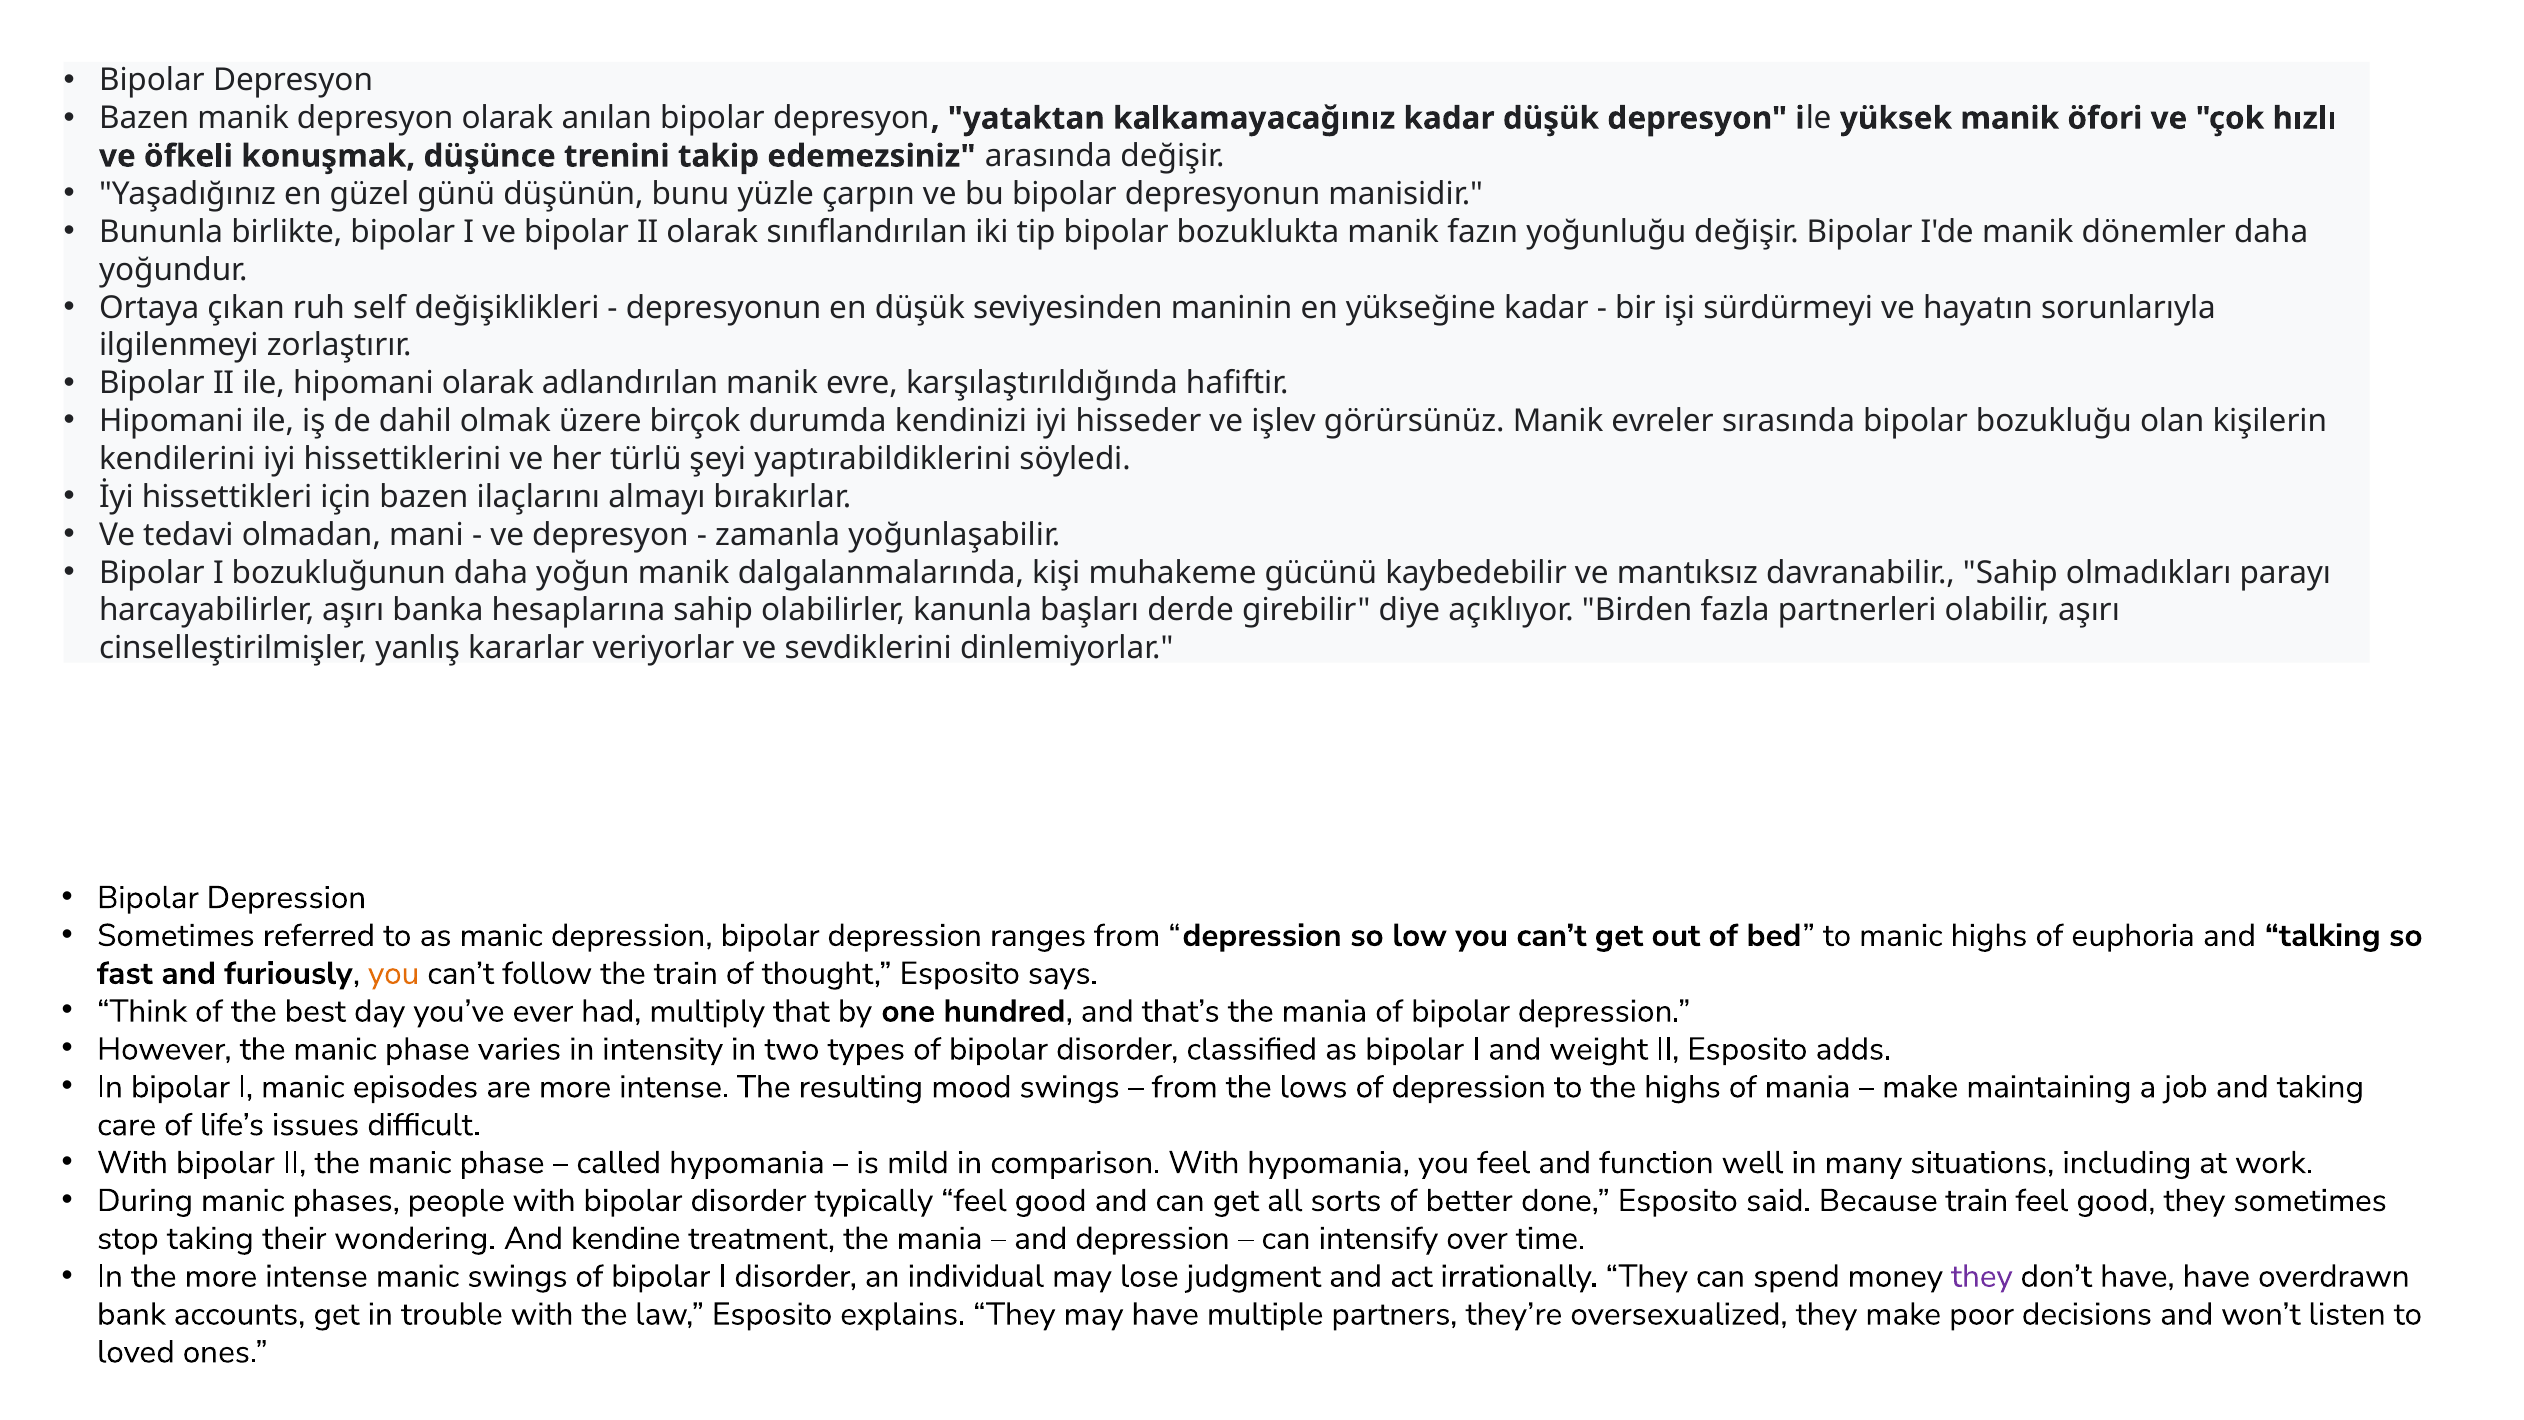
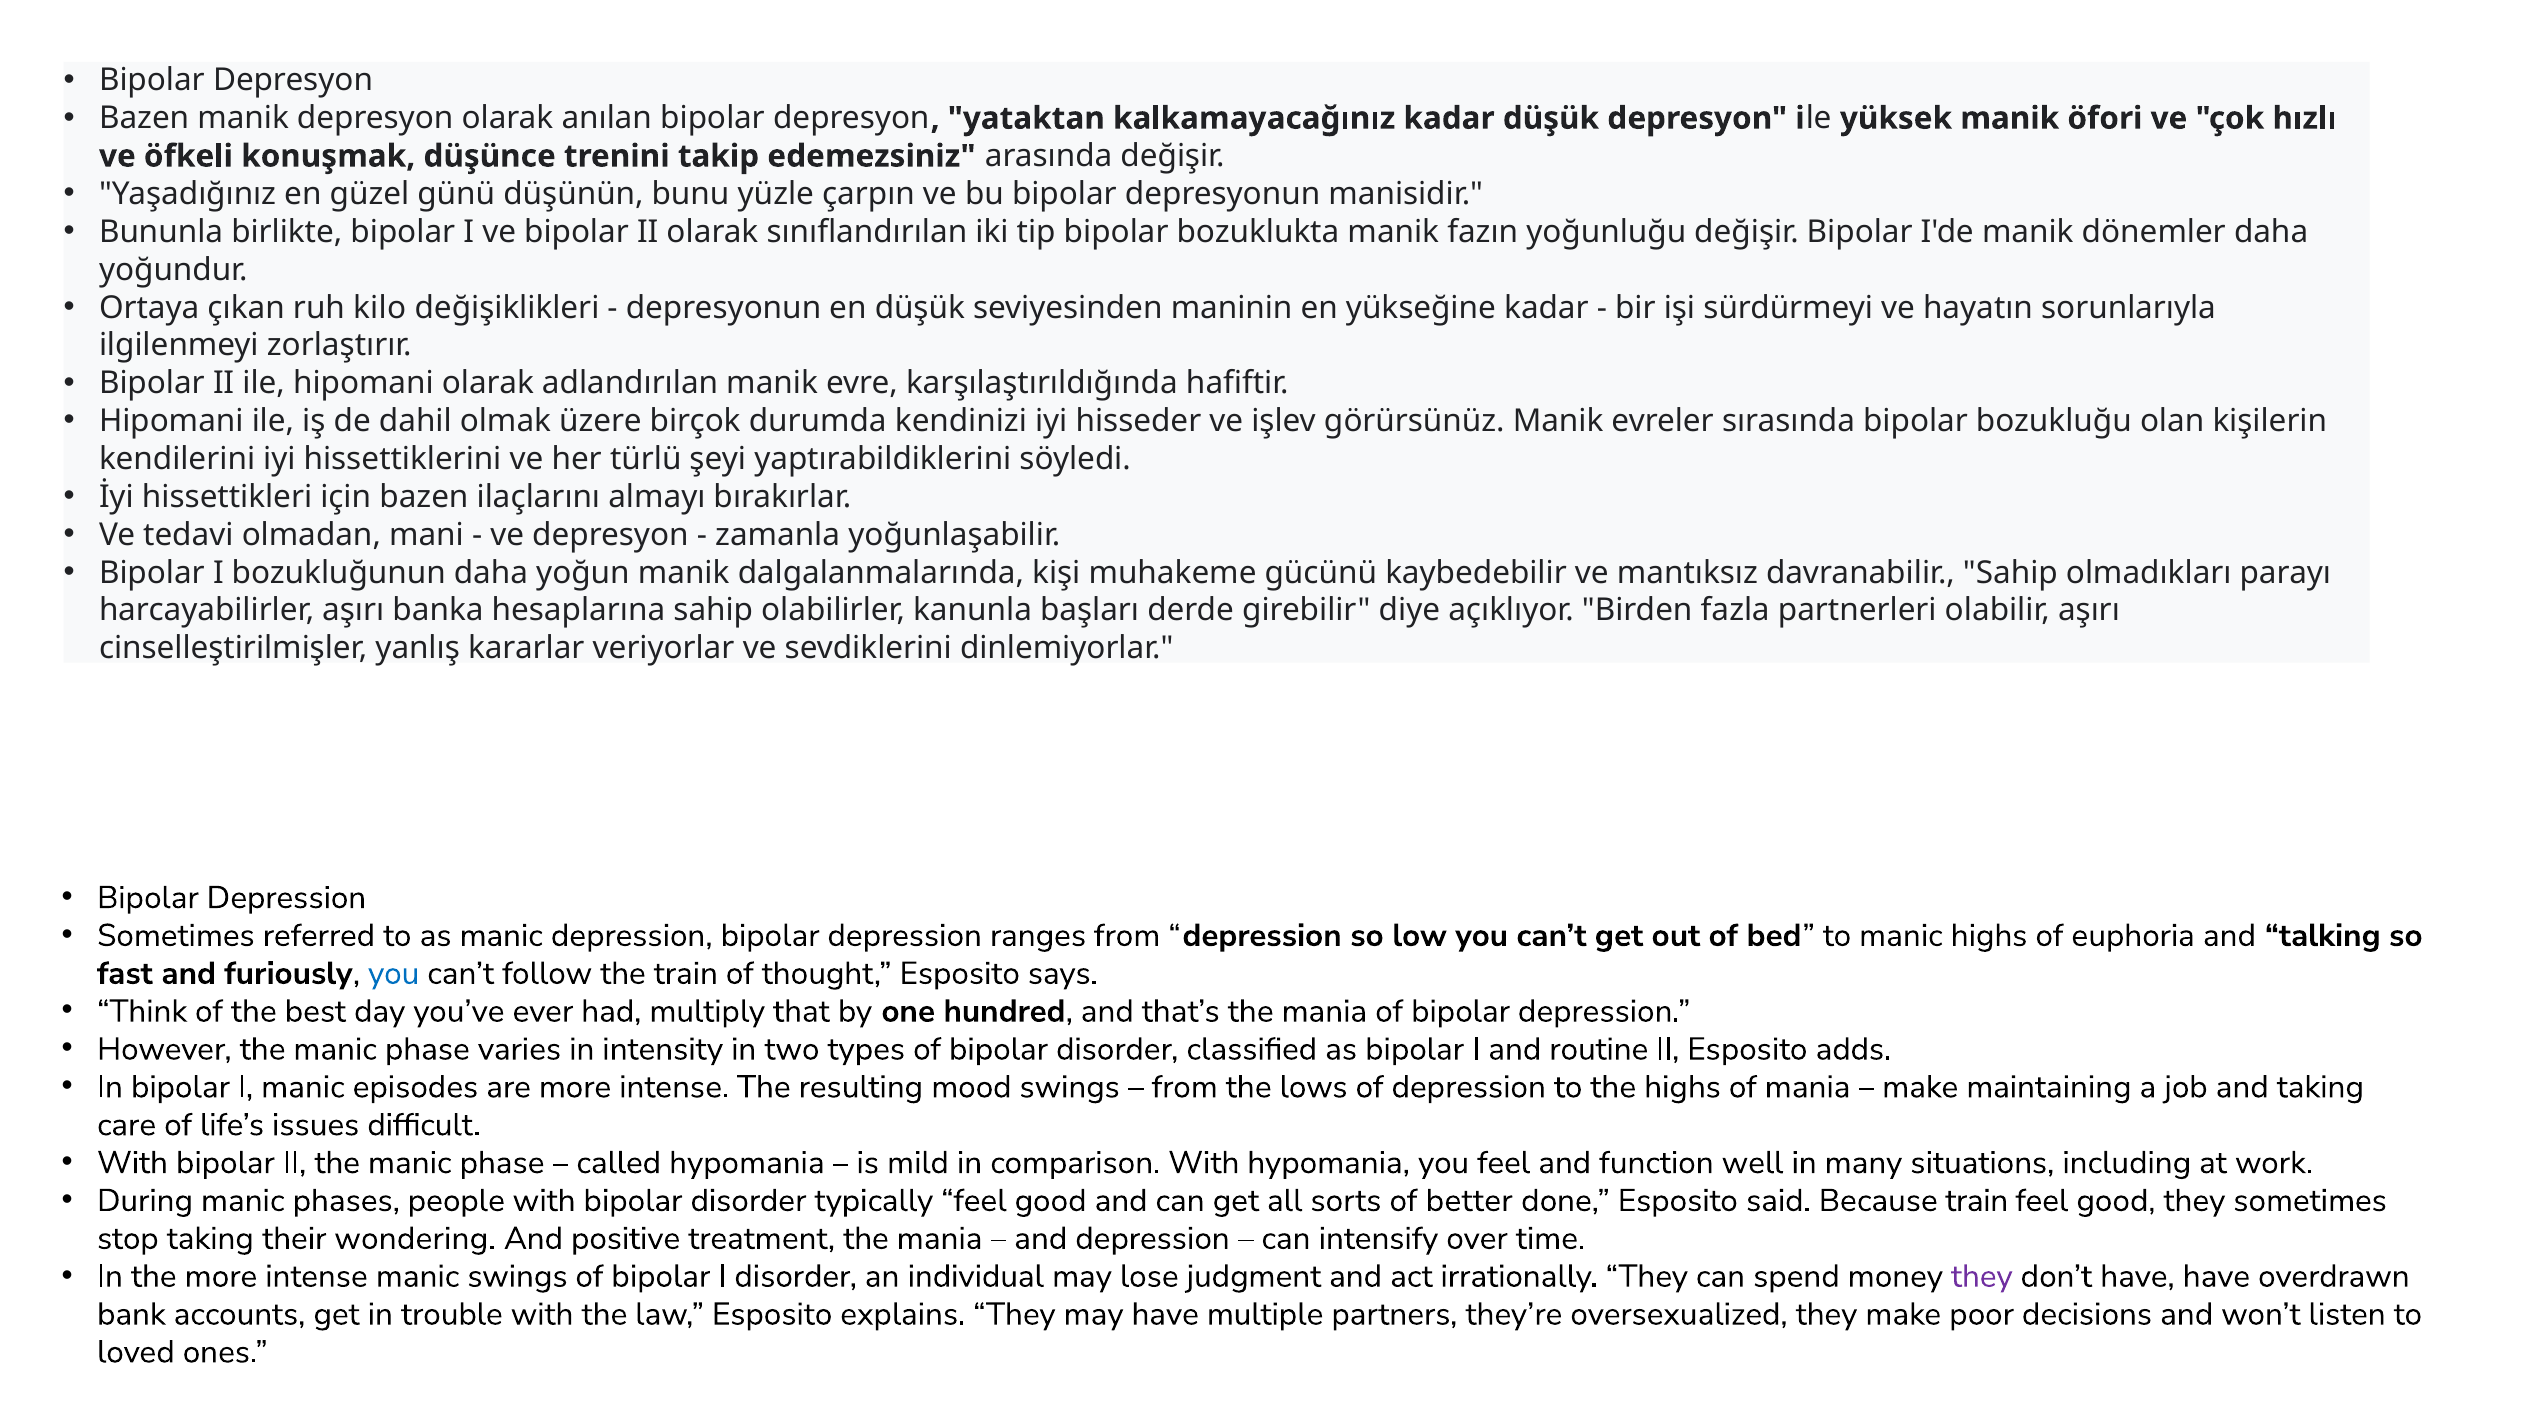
self: self -> kilo (380, 308)
you colour: orange -> blue (394, 973)
weight: weight -> routine (1599, 1049)
kendine: kendine -> positive (626, 1238)
